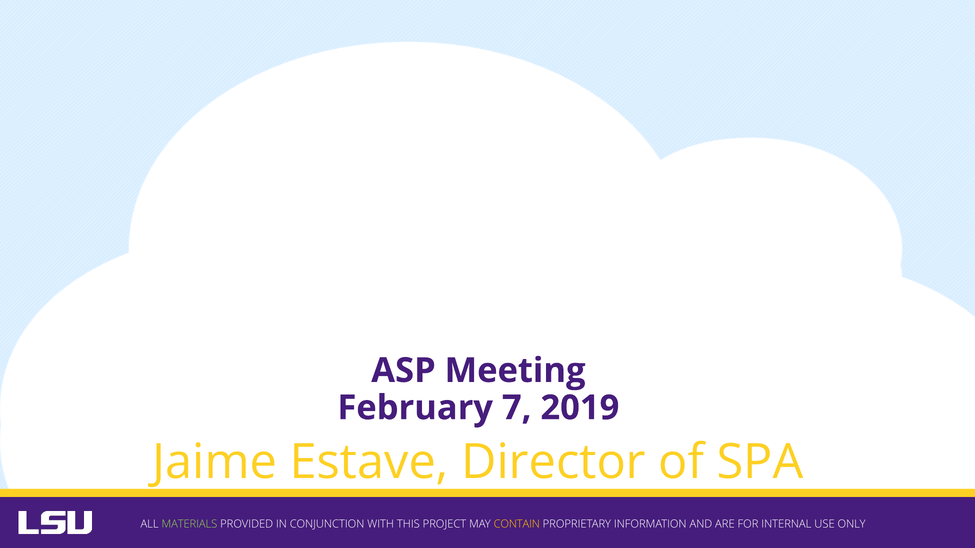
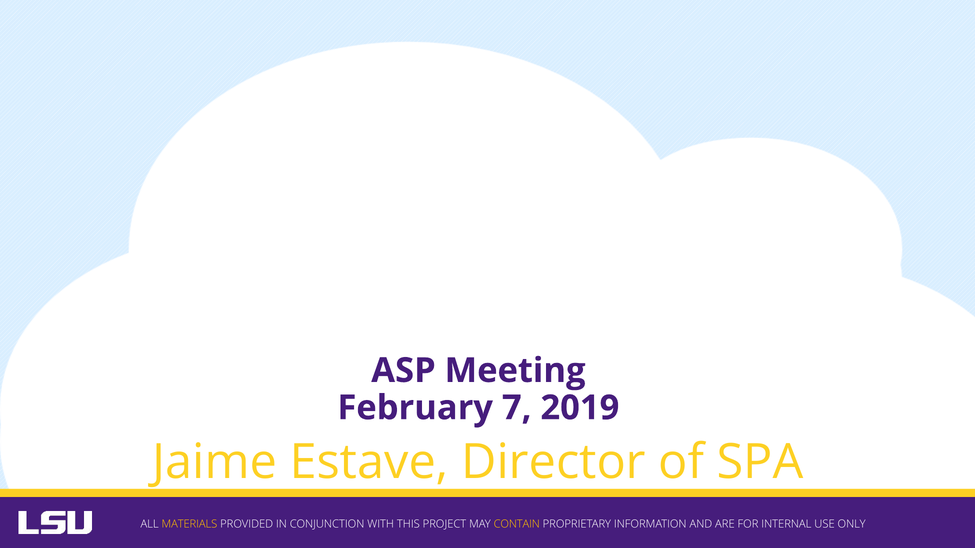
MATERIALS colour: light green -> yellow (189, 525)
